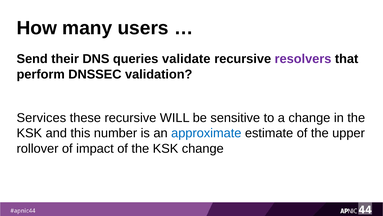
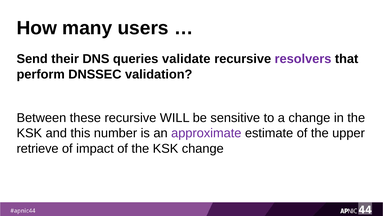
Services: Services -> Between (41, 118)
approximate colour: blue -> purple (206, 133)
rollover: rollover -> retrieve (38, 148)
